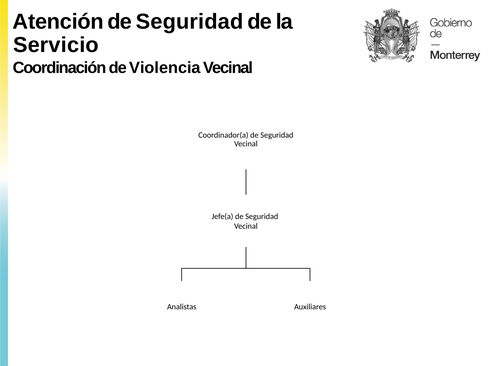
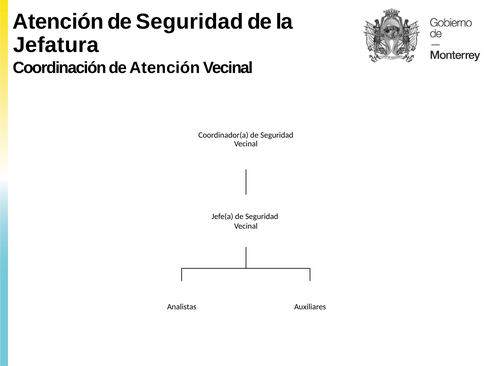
Servicio: Servicio -> Jefatura (56, 45)
de Violencia: Violencia -> Atención (165, 68)
